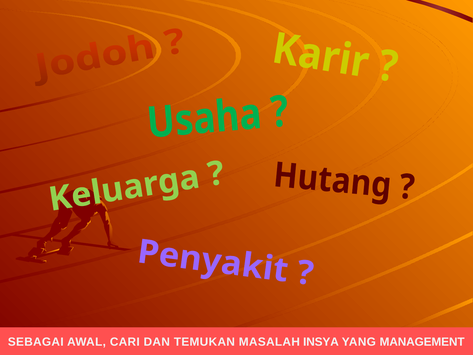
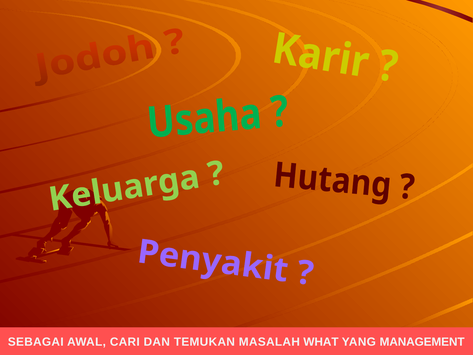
INSYA: INSYA -> WHAT (321, 342)
